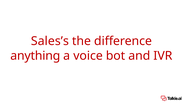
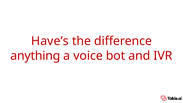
Sales’s: Sales’s -> Have’s (50, 41)
